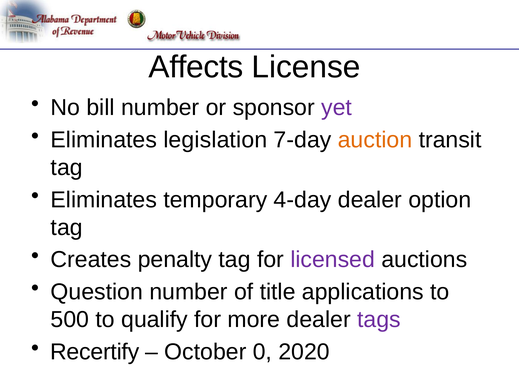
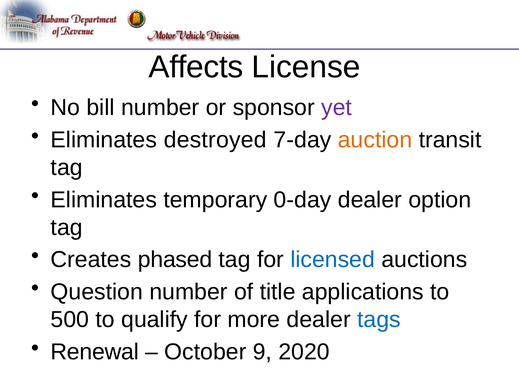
legislation: legislation -> destroyed (215, 140)
4-day: 4-day -> 0-day (303, 200)
penalty: penalty -> phased (175, 260)
licensed colour: purple -> blue (333, 260)
tags colour: purple -> blue (379, 320)
Recertify: Recertify -> Renewal (95, 352)
0: 0 -> 9 (262, 352)
